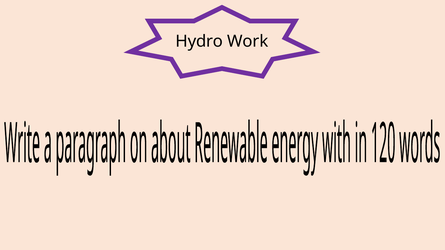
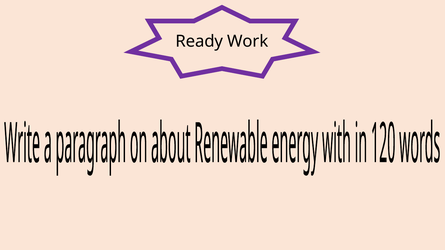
Hydro: Hydro -> Ready (199, 41)
